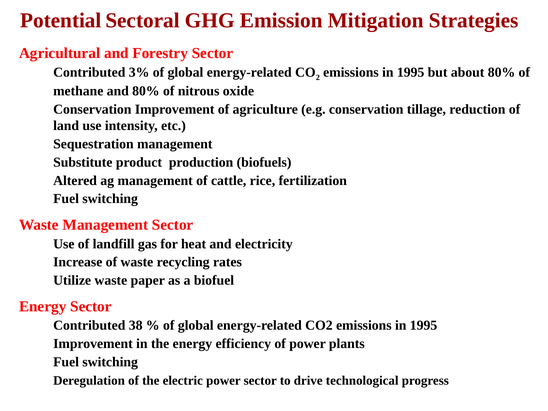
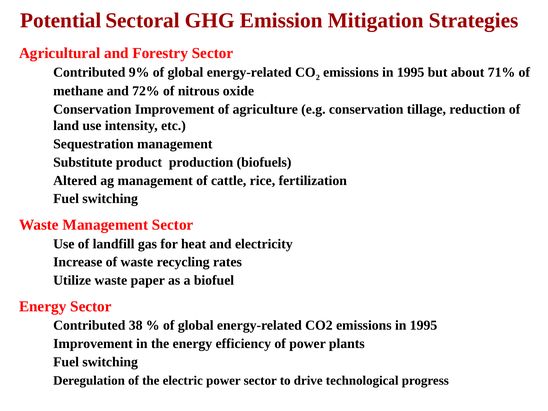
3%: 3% -> 9% (139, 72)
about 80%: 80% -> 71% (502, 72)
and 80%: 80% -> 72% (146, 91)
